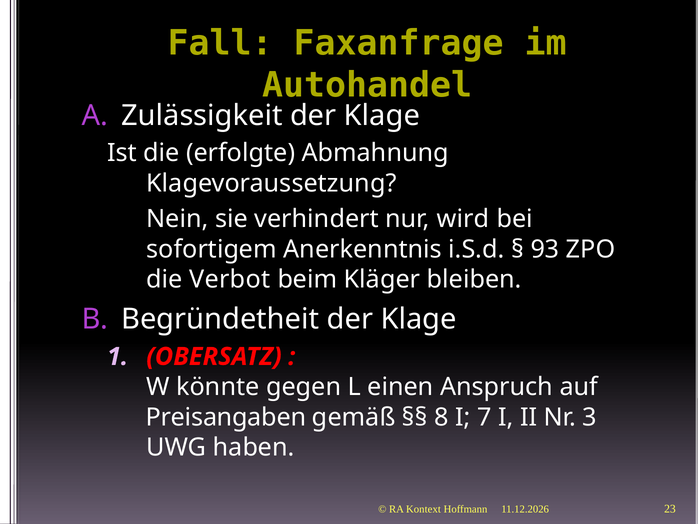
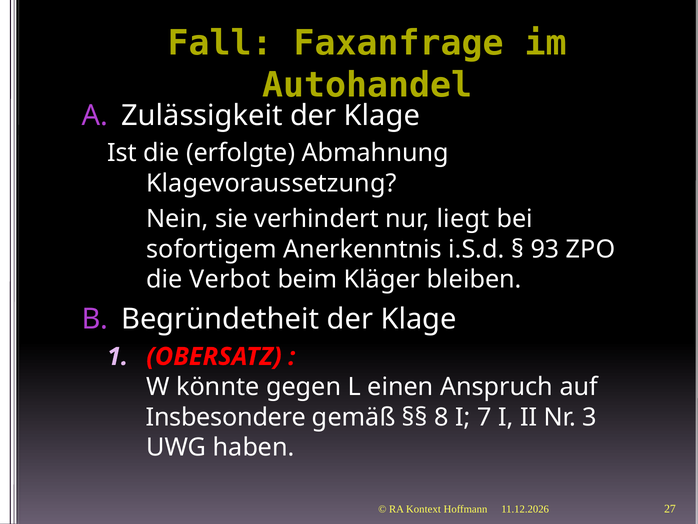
wird: wird -> liegt (463, 219)
Preisangaben: Preisangaben -> Insbesondere (226, 417)
23: 23 -> 27 (670, 508)
